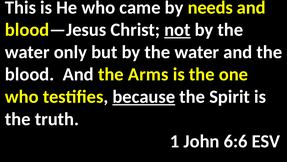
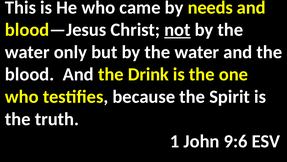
Arms: Arms -> Drink (148, 74)
because underline: present -> none (144, 96)
6:6: 6:6 -> 9:6 (236, 141)
